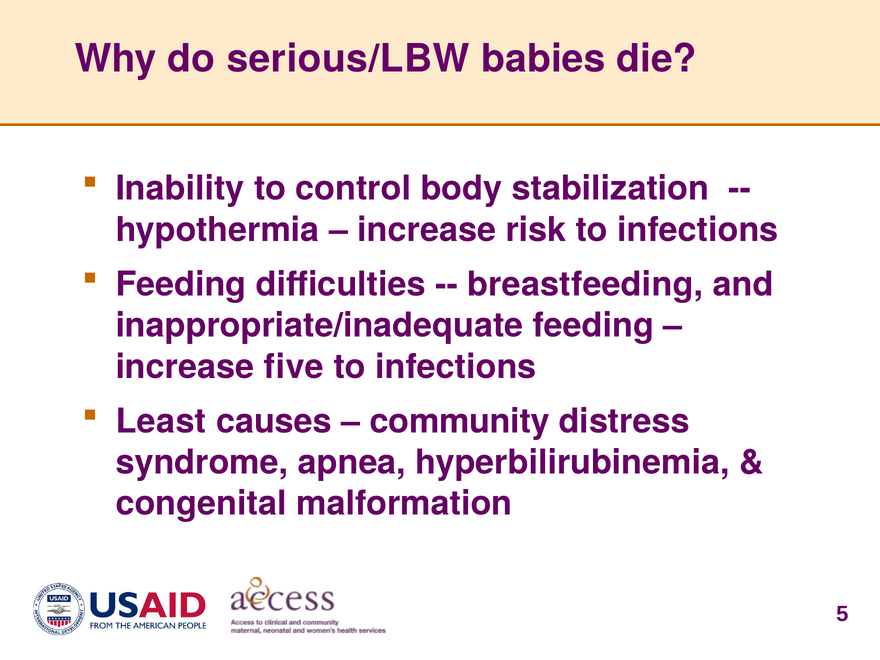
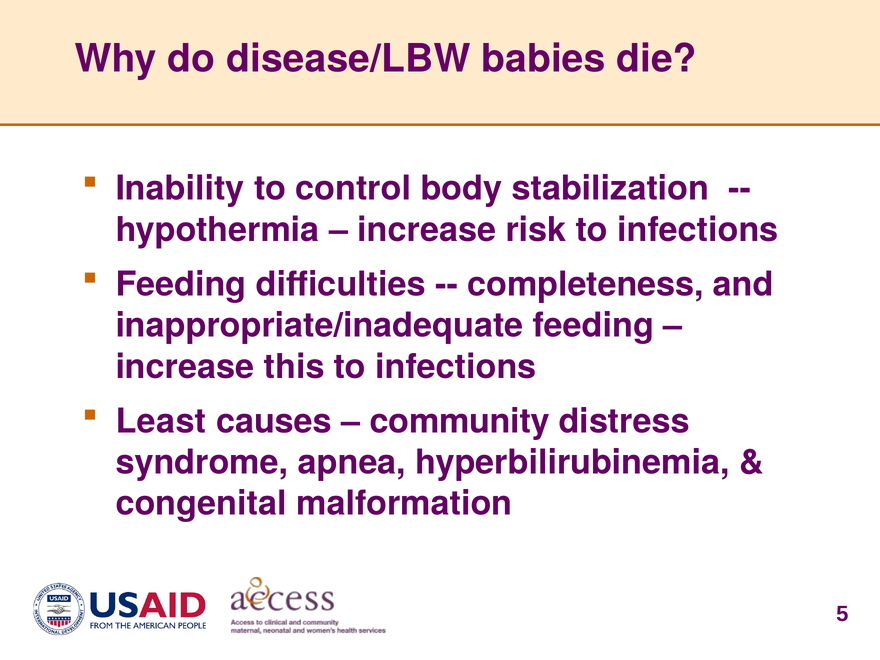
serious/LBW: serious/LBW -> disease/LBW (348, 59)
breastfeeding: breastfeeding -> completeness (585, 285)
five: five -> this (294, 367)
